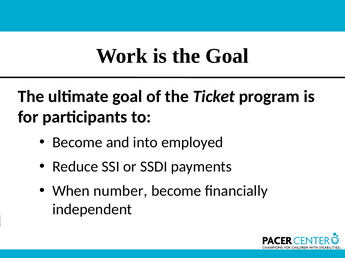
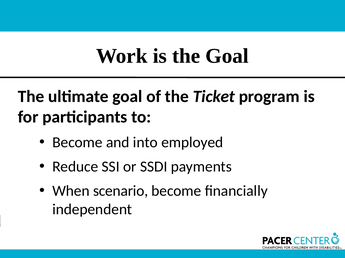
number: number -> scenario (121, 191)
